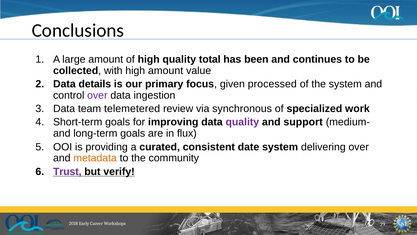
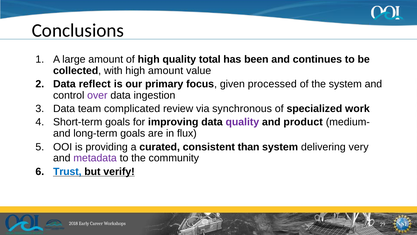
details: details -> reflect (95, 84)
telemetered: telemetered -> complicated (132, 109)
support: support -> product (303, 122)
date: date -> than (249, 147)
delivering over: over -> very (359, 147)
metadata colour: orange -> purple (95, 158)
Trust colour: purple -> blue (67, 171)
